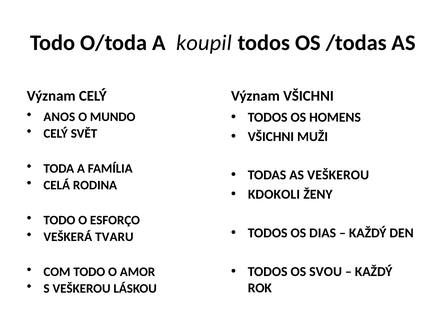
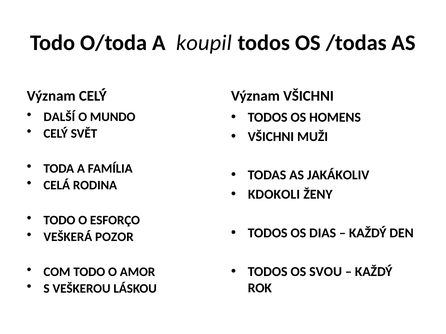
ANOS: ANOS -> DALŠÍ (59, 117)
AS VEŠKEROU: VEŠKEROU -> JAKÁKOLIV (338, 175)
TVARU: TVARU -> POZOR (114, 237)
